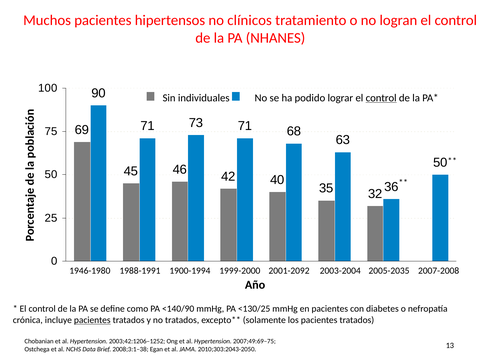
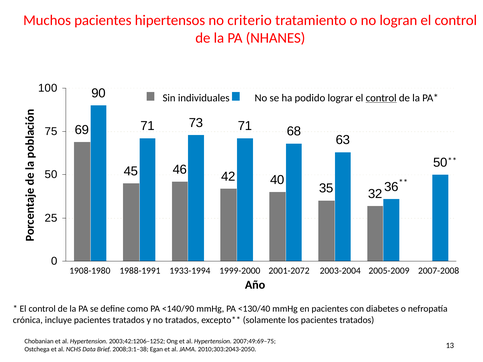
clínicos: clínicos -> criterio (250, 20)
1946-1980: 1946-1980 -> 1908-1980 (90, 271)
1900-1994: 1900-1994 -> 1933-1994 (190, 271)
2001-2092: 2001-2092 -> 2001-2072 (289, 271)
2005-2035: 2005-2035 -> 2005-2009 (389, 271)
<130/25: <130/25 -> <130/40 (254, 309)
pacientes underline: present -> none (92, 320)
